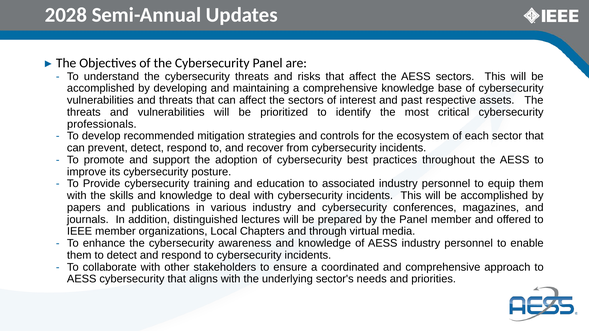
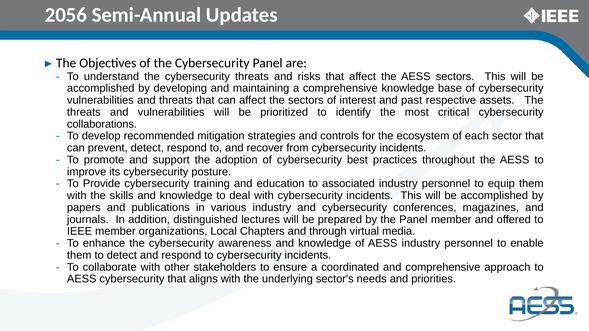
2028: 2028 -> 2056 (66, 15)
professionals: professionals -> collaborations (102, 124)
